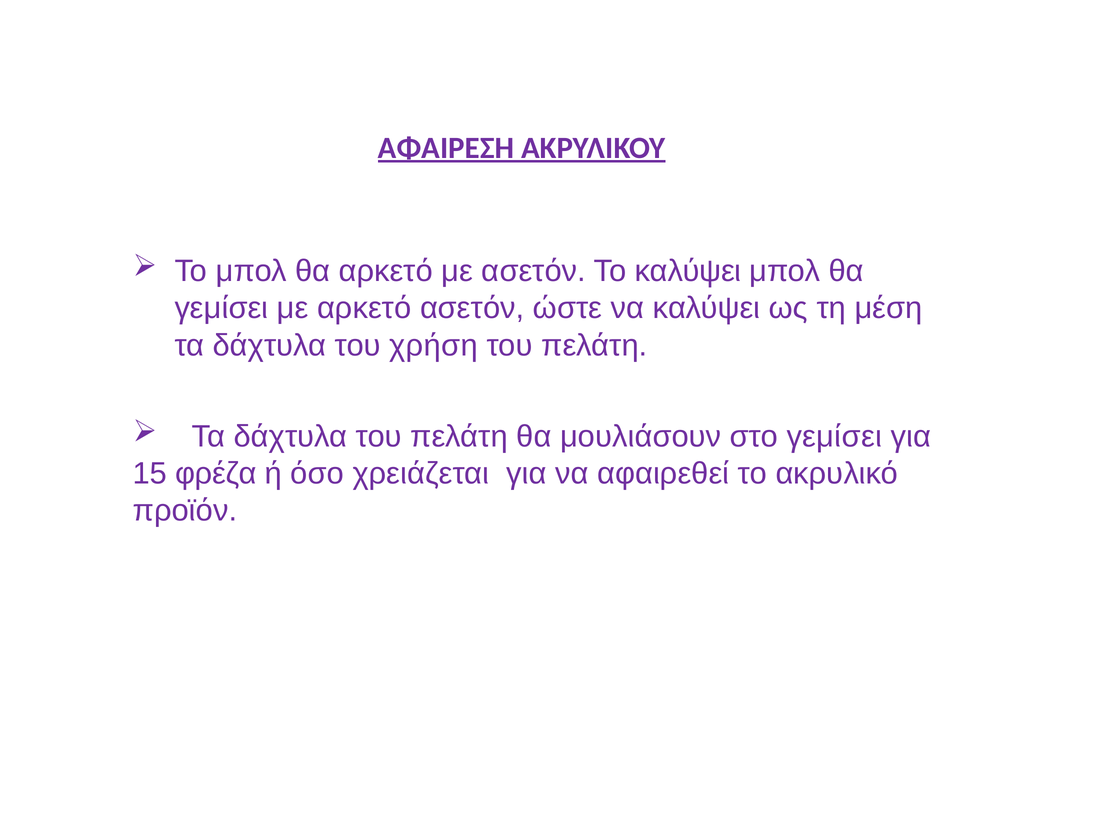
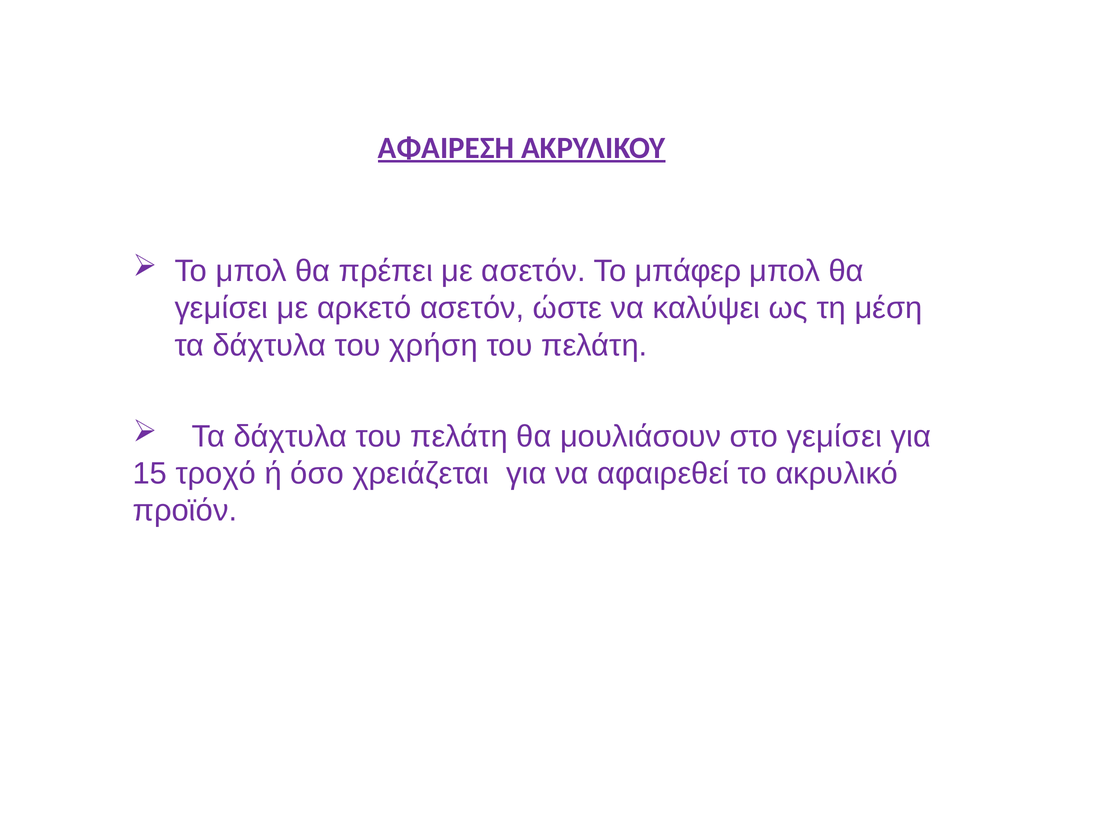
θα αρκετό: αρκετό -> πρέπει (386, 271)
Το καλύψει: καλύψει -> μπάφερ (688, 271)
φρέζα: φρέζα -> τροχό (216, 473)
